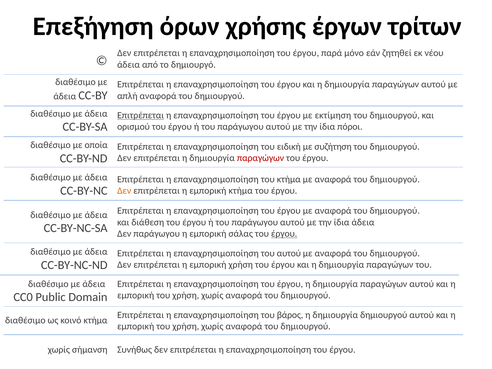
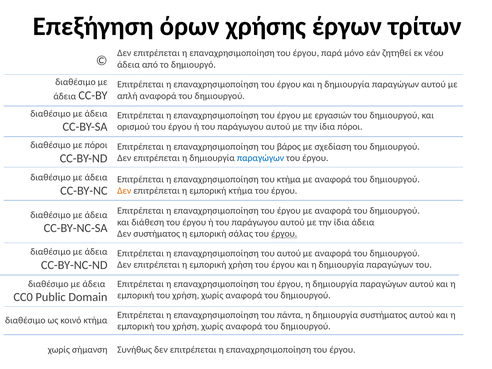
Επιτρέπεται underline: present -> none (141, 115)
εκτίμηση: εκτίμηση -> εργασιών (333, 115)
με οποία: οποία -> πόροι (96, 145)
ειδική: ειδική -> βάρος (289, 147)
συζήτηση: συζήτηση -> σχεδίαση (333, 147)
παραγώγων colour: red -> blue (261, 158)
Δεν παράγωγου: παράγωγου -> συστήματος (157, 234)
βάρος: βάρος -> πάντα (290, 315)
δημιουργία δημιουργού: δημιουργού -> συστήματος (384, 315)
